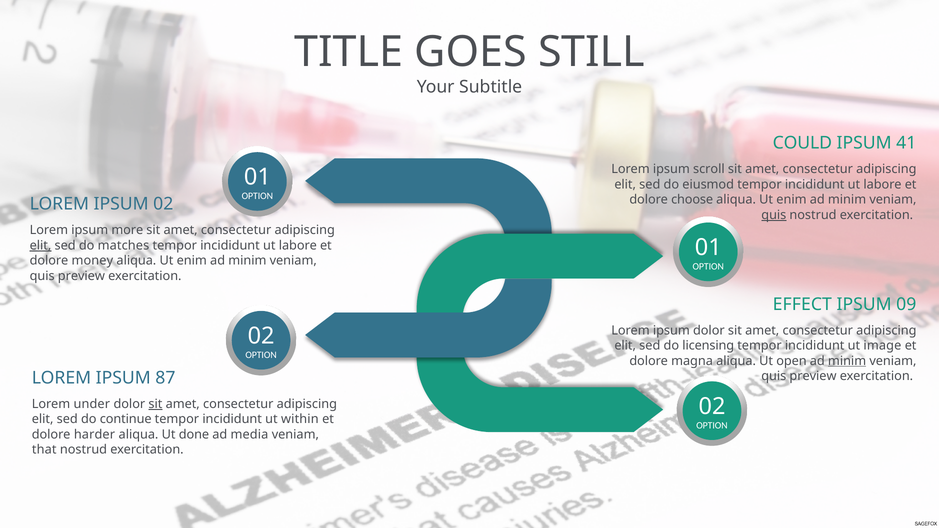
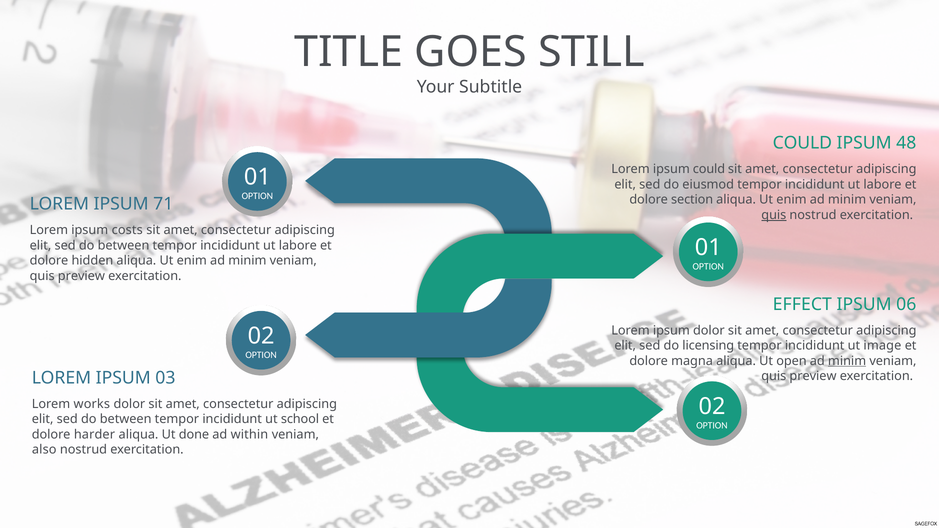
41: 41 -> 48 (906, 143)
ipsum scroll: scroll -> could (709, 169)
choose: choose -> section (692, 200)
IPSUM 02: 02 -> 71 (163, 204)
more: more -> costs (127, 230)
elit underline: present -> none (41, 246)
matches: matches -> between (124, 246)
money: money -> hidden (92, 261)
09: 09 -> 06 (906, 304)
87: 87 -> 03 (165, 378)
under: under -> works (92, 404)
sit underline: present -> none (155, 404)
continue: continue -> between (126, 419)
within: within -> school (300, 419)
media: media -> within (249, 435)
that: that -> also (44, 450)
